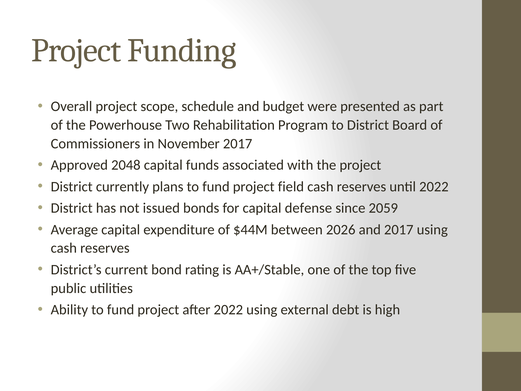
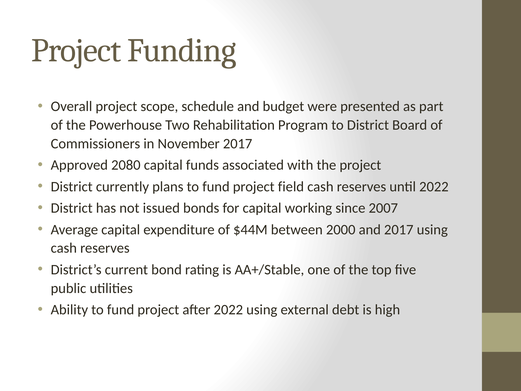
2048: 2048 -> 2080 (126, 165)
defense: defense -> working (308, 208)
2059: 2059 -> 2007 (383, 208)
2026: 2026 -> 2000 (341, 229)
